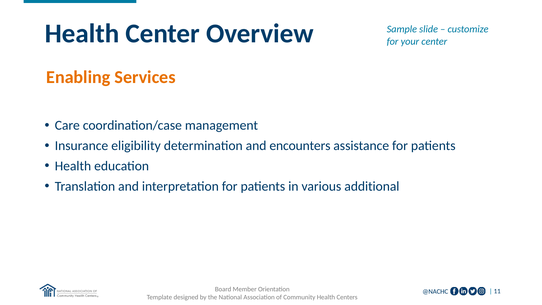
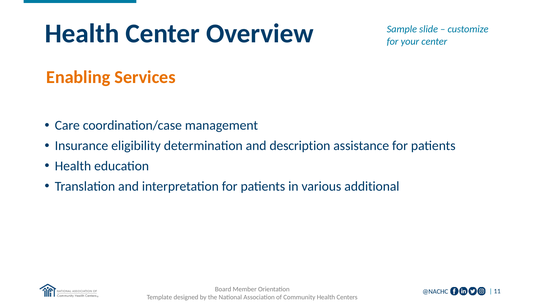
encounters: encounters -> description (300, 146)
